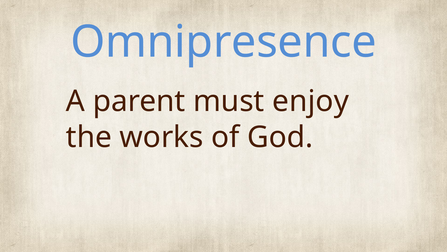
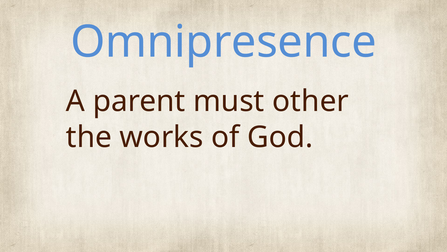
enjoy: enjoy -> other (311, 101)
